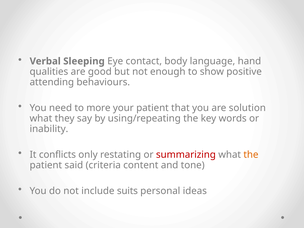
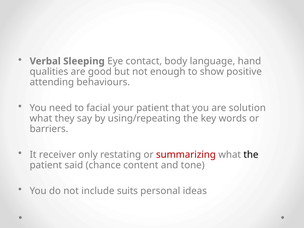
more: more -> facial (98, 108)
inability: inability -> barriers (49, 129)
conflicts: conflicts -> receiver (57, 155)
the colour: orange -> black (251, 155)
criteria: criteria -> chance (103, 165)
